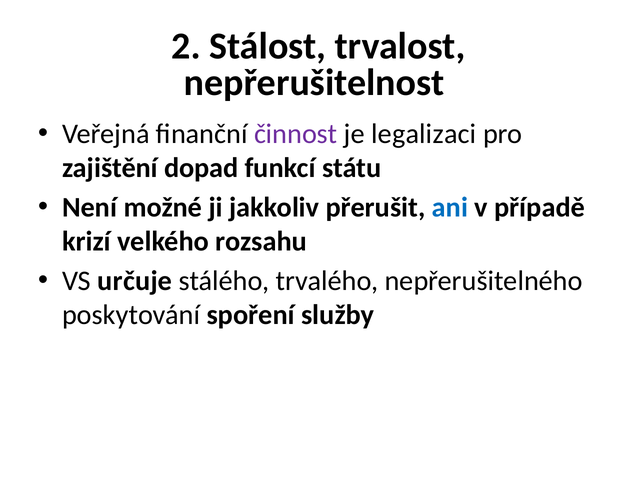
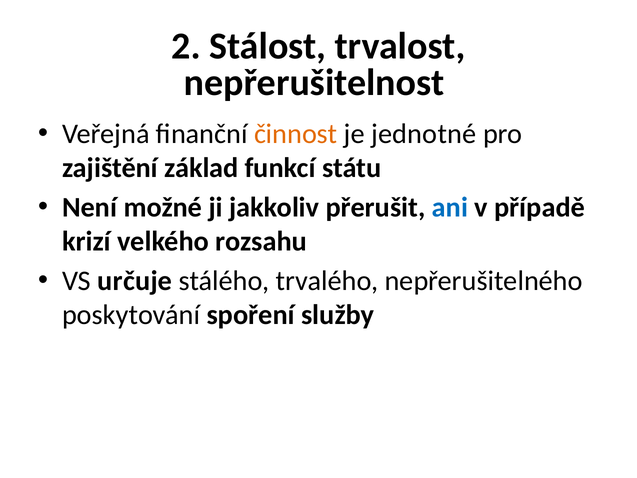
činnost colour: purple -> orange (296, 134)
legalizaci: legalizaci -> jednotné (424, 134)
dopad: dopad -> základ (201, 168)
